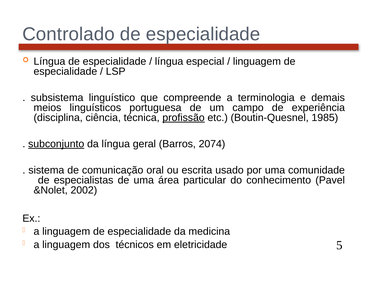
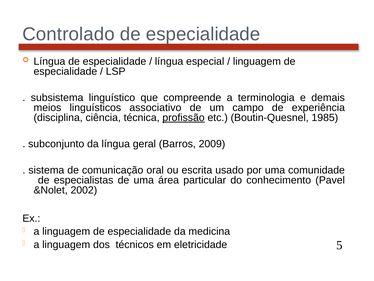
portuguesa: portuguesa -> associativo (155, 107)
subconjunto underline: present -> none (56, 144)
2074: 2074 -> 2009 (212, 144)
